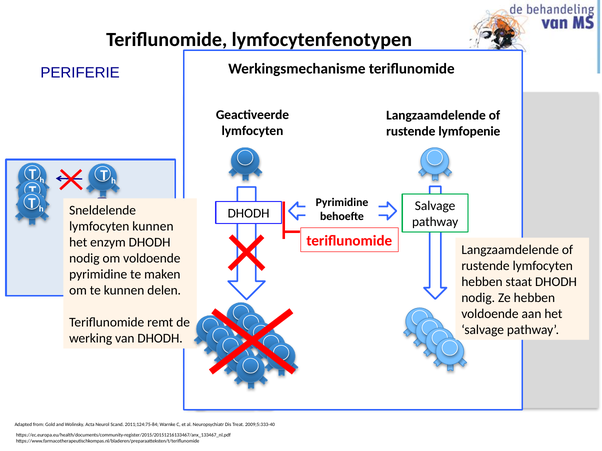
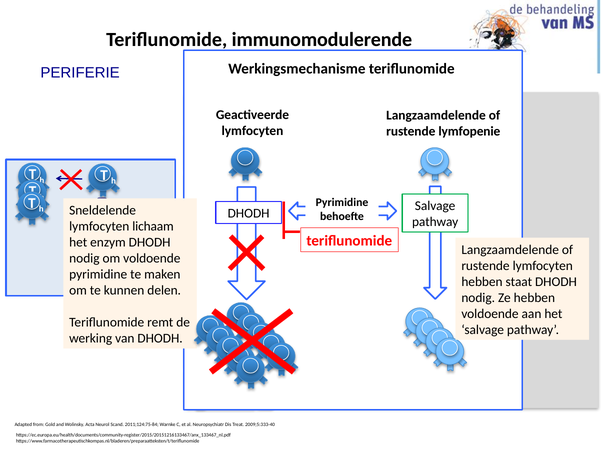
lymfocytenfenotypen: lymfocytenfenotypen -> immunomodulerende (322, 40)
kunnen: kunnen -> lichaam (153, 227)
